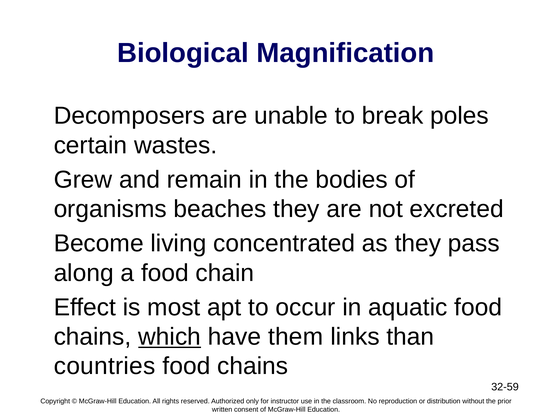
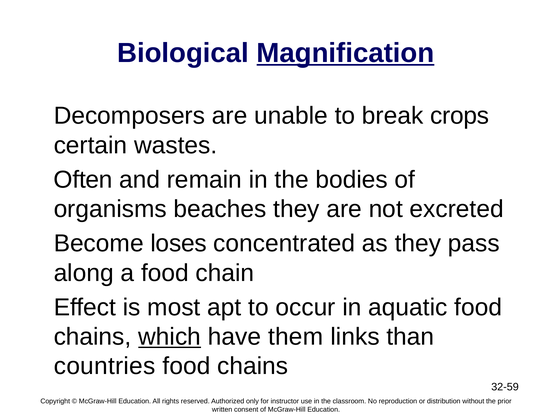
Magnification underline: none -> present (345, 53)
poles: poles -> crops (460, 116)
Grew: Grew -> Often (83, 180)
living: living -> loses (179, 243)
